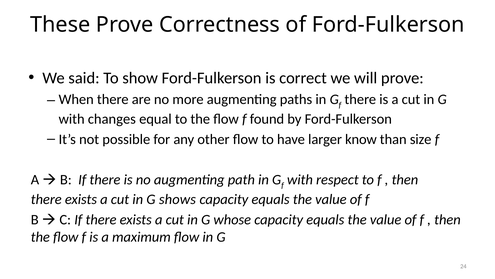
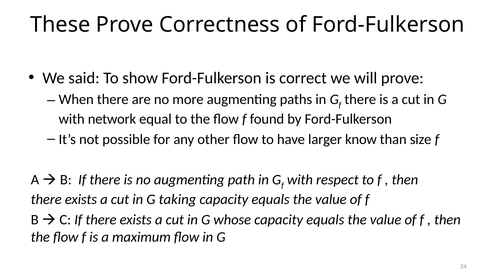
changes: changes -> network (112, 119)
shows: shows -> taking (177, 199)
